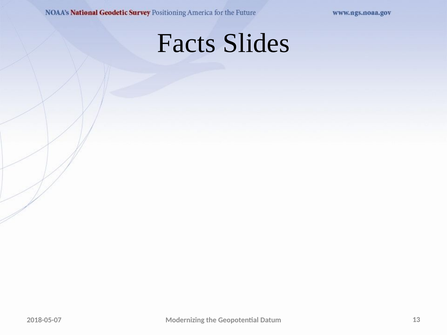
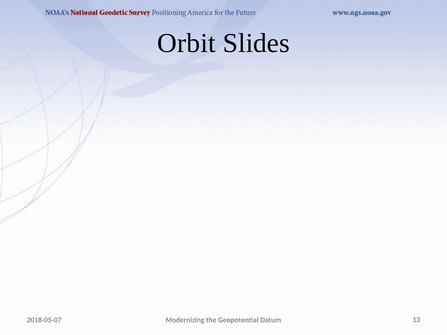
Facts: Facts -> Orbit (186, 43)
